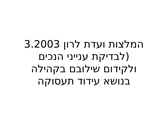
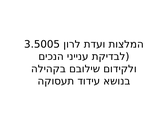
3.2003: 3.2003 -> 3.5005 (42, 44)
